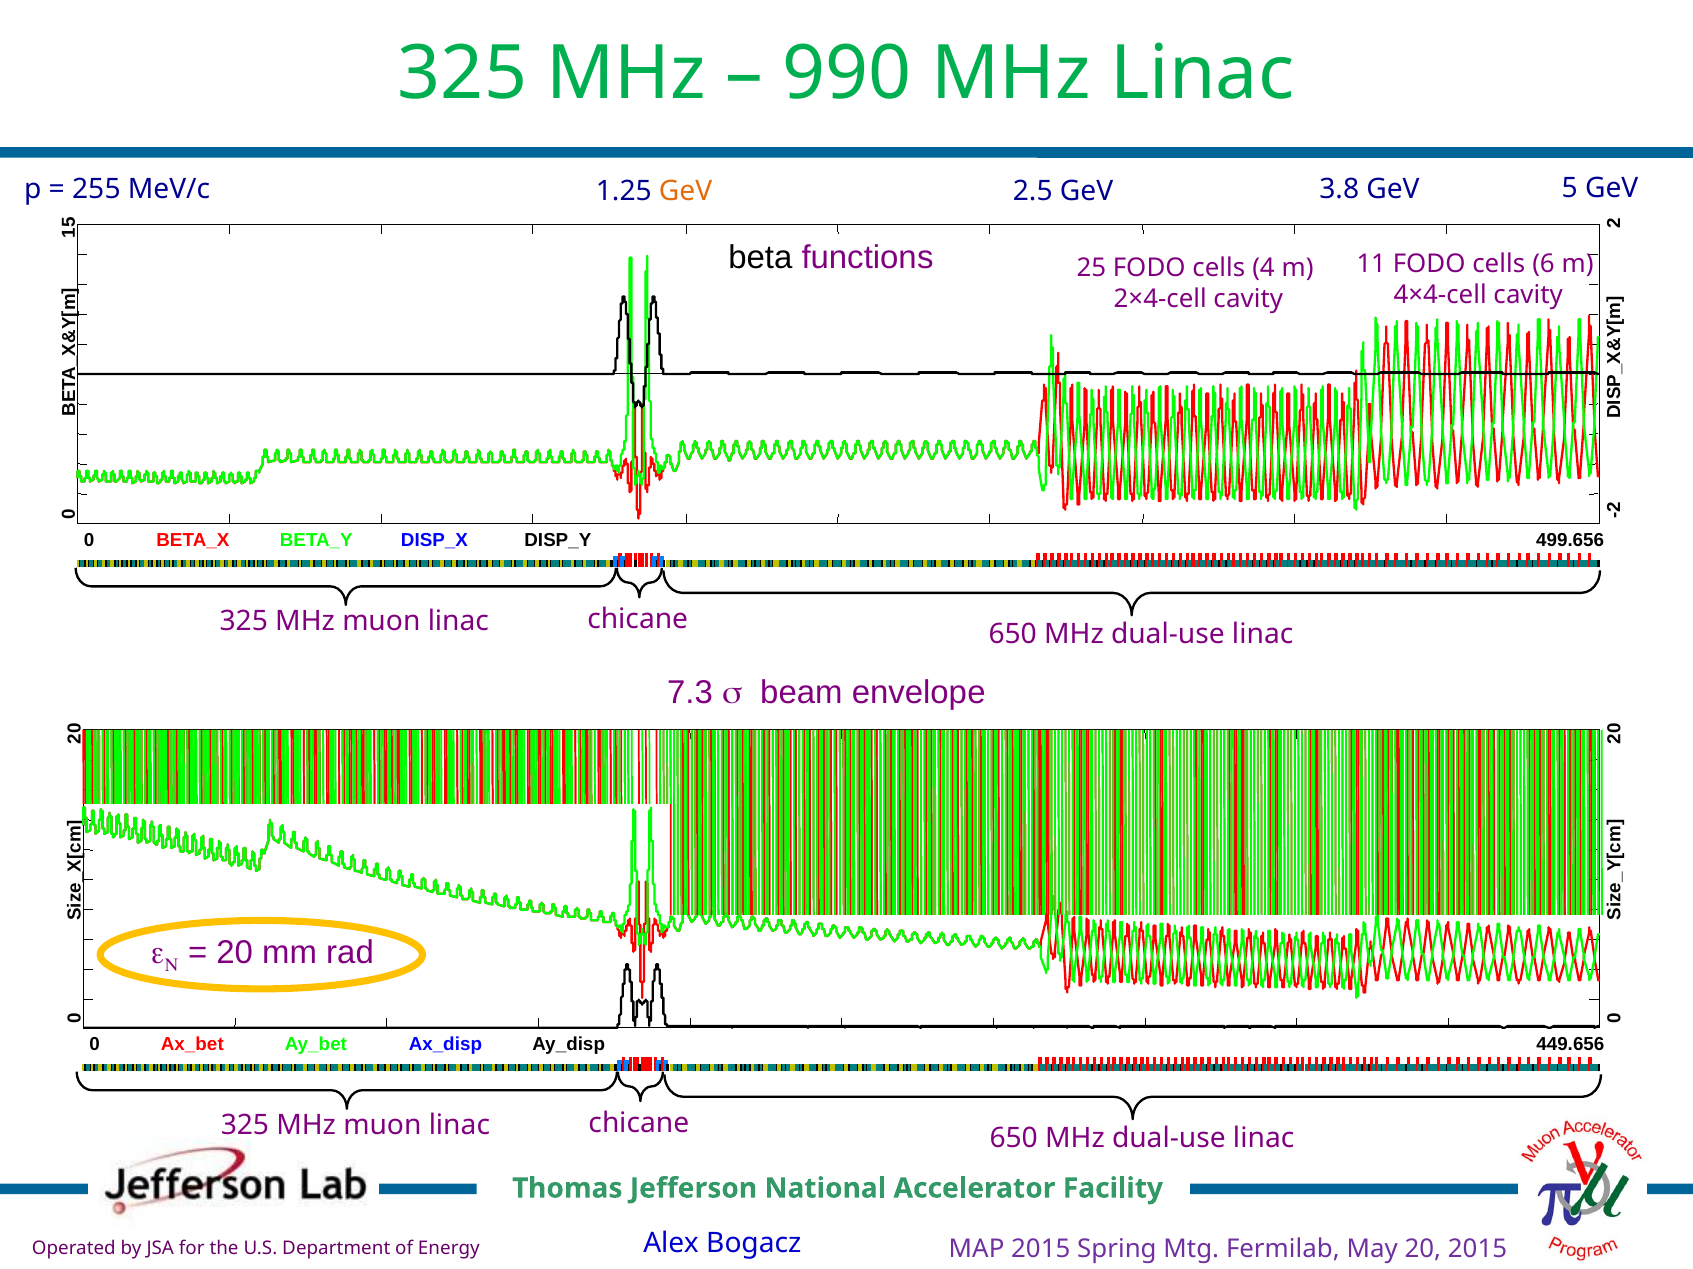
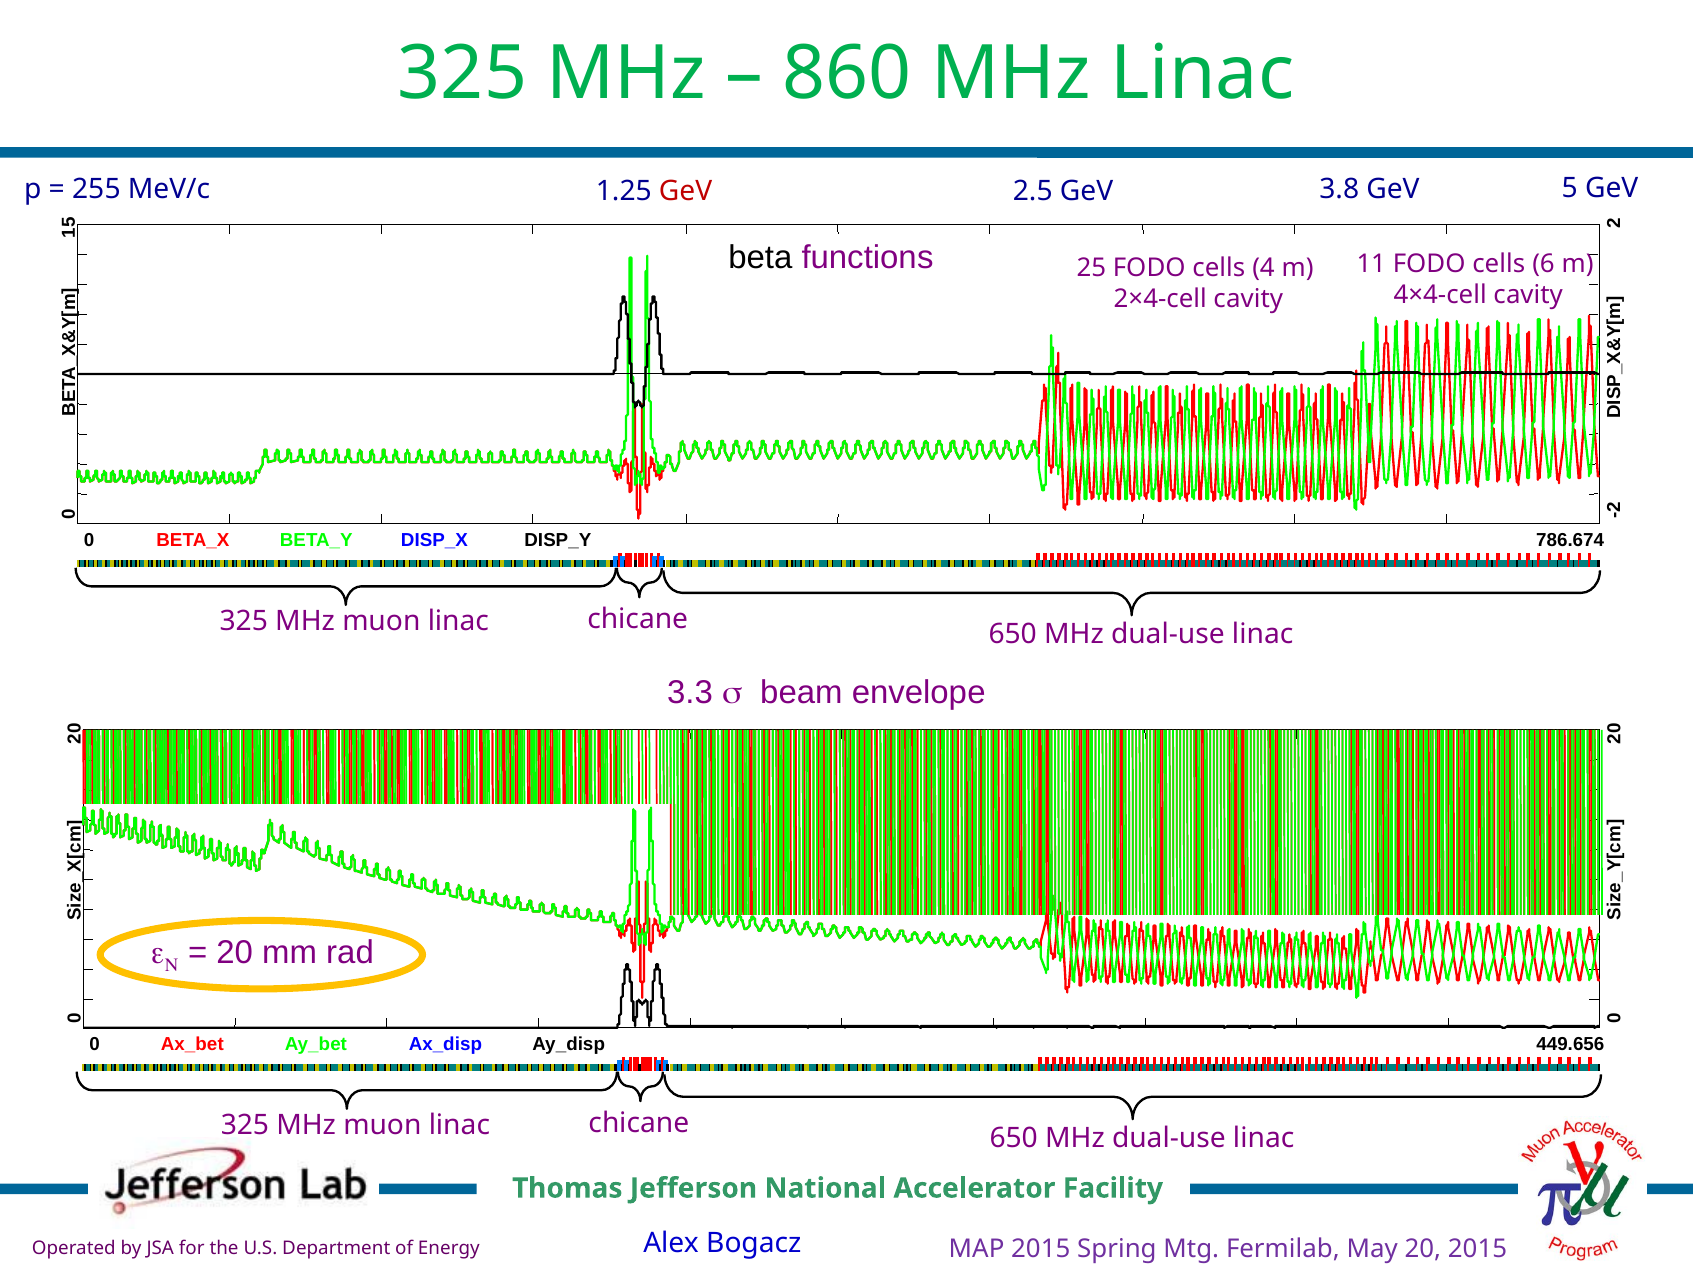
990: 990 -> 860 (847, 73)
GeV colour: orange -> red (686, 191)
499.656: 499.656 -> 786.674 (1570, 540)
7.3: 7.3 -> 3.3 (690, 693)
